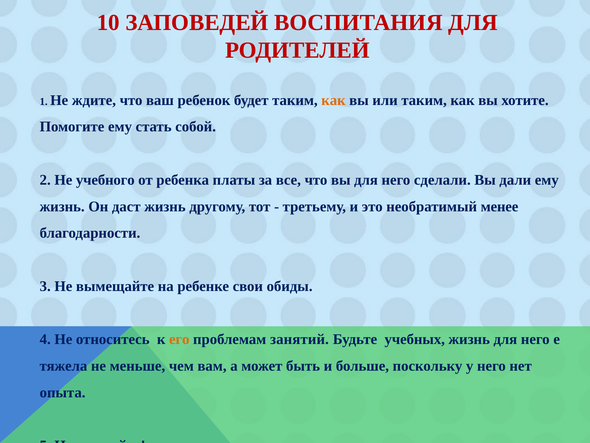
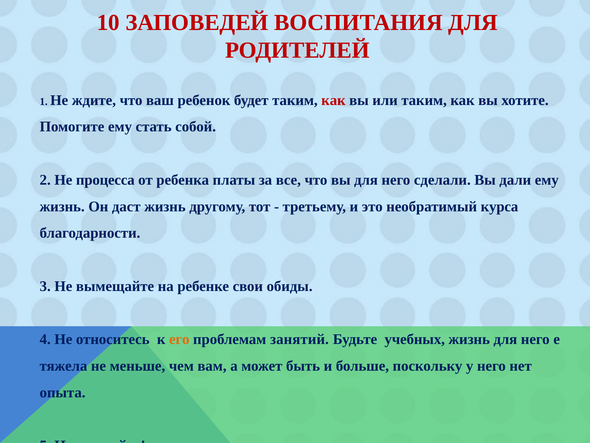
как colour: orange -> red (333, 100)
учебного: учебного -> процесса (105, 180)
менее: менее -> курса (499, 206)
